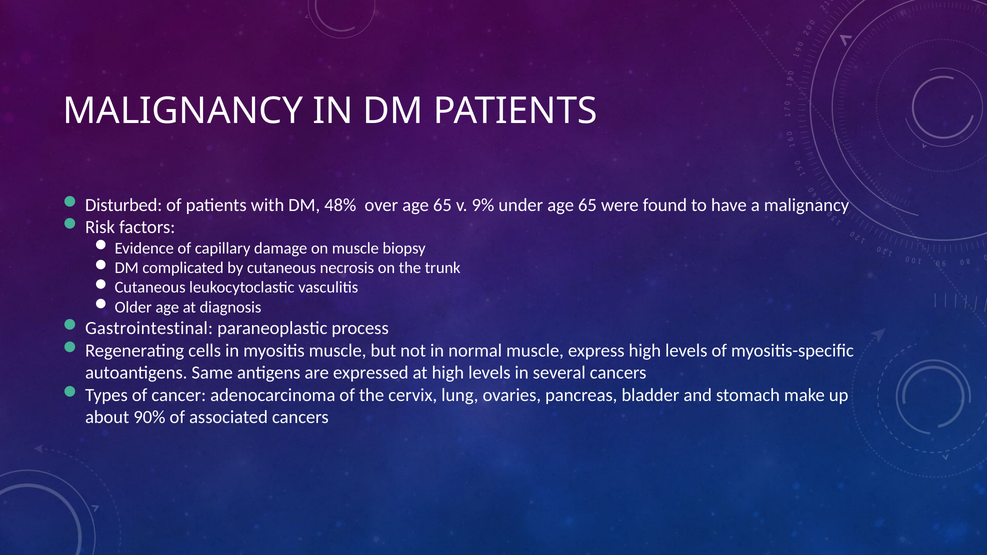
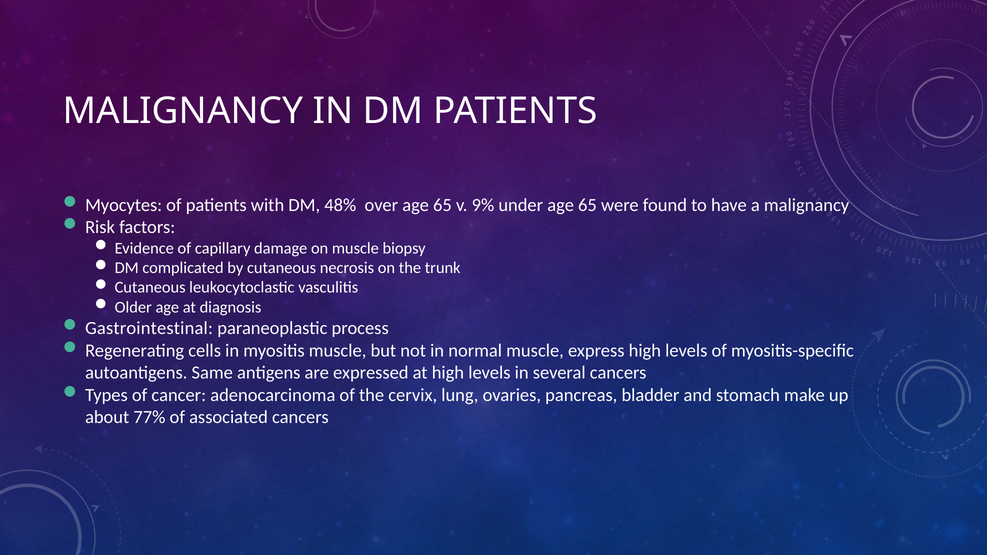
Disturbed: Disturbed -> Myocytes (124, 205)
90%: 90% -> 77% (149, 417)
